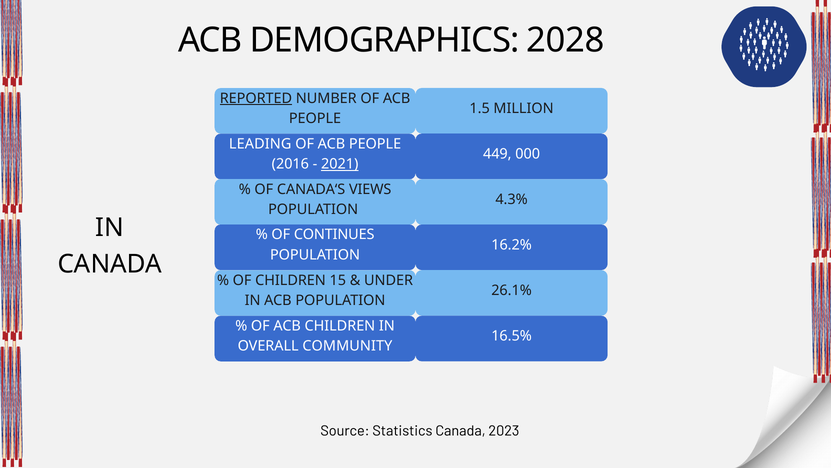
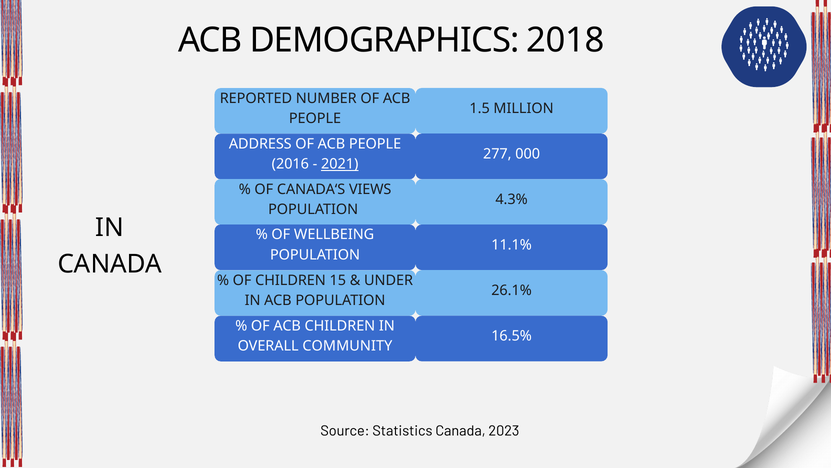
2028: 2028 -> 2018 (565, 40)
REPORTED underline: present -> none (256, 98)
LEADING: LEADING -> ADDRESS (260, 144)
449: 449 -> 277 (497, 154)
CONTINUES: CONTINUES -> WELLBEING (334, 234)
16.2%: 16.2% -> 11.1% (512, 245)
